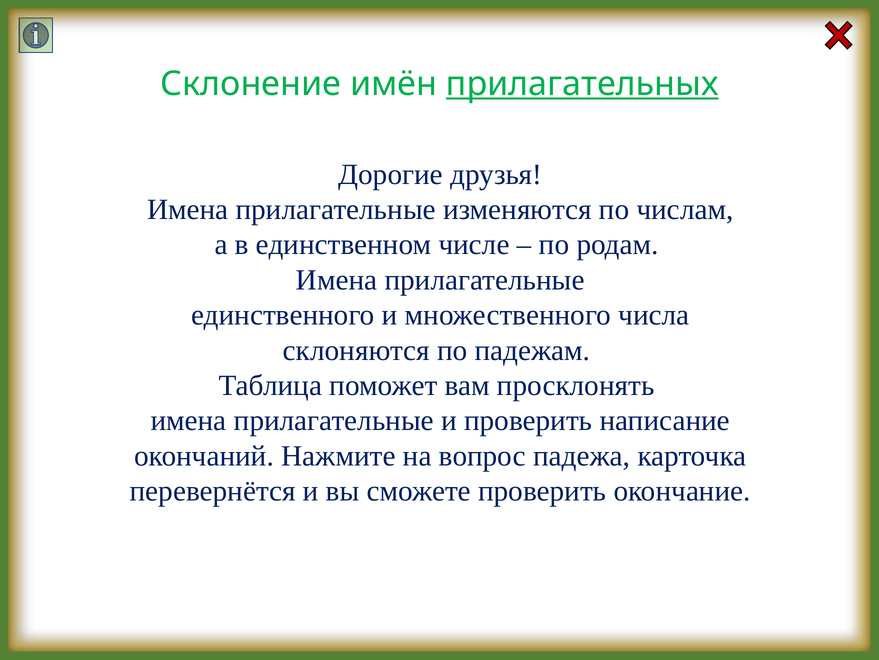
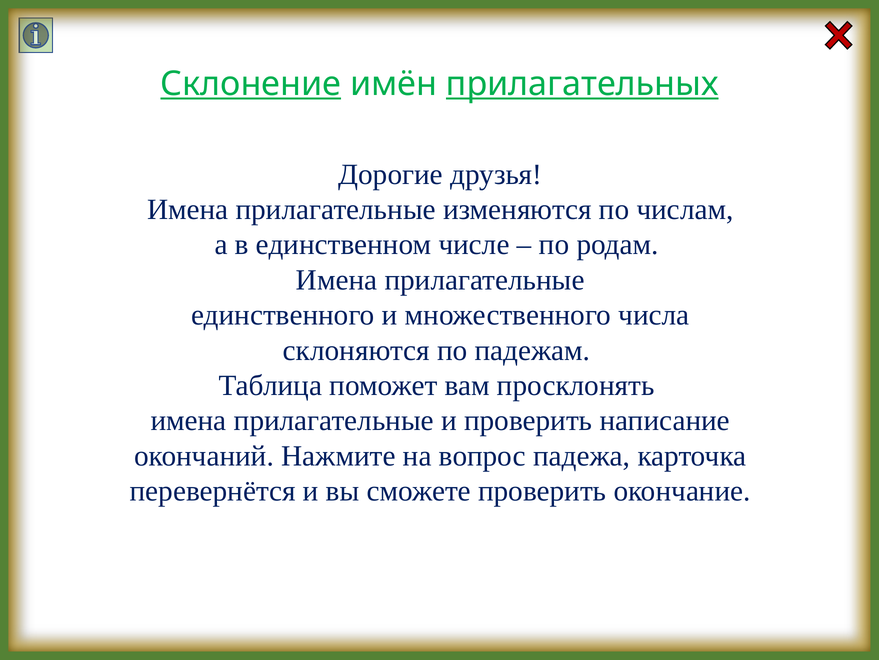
Склонение underline: none -> present (251, 84)
